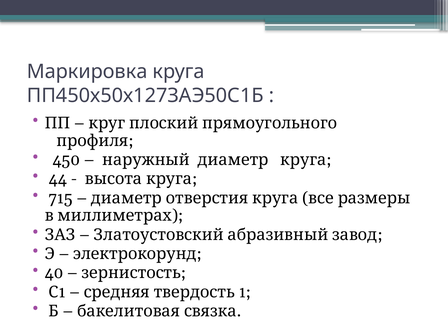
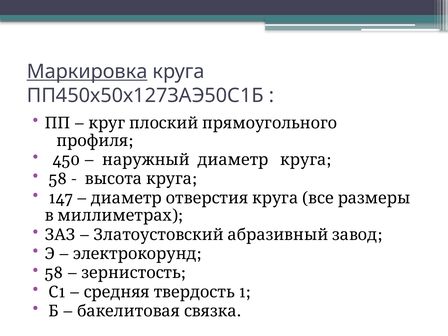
Маркировка underline: none -> present (87, 72)
44: 44 -> 58 (58, 179)
715: 715 -> 147 (61, 198)
40: 40 -> 58 (54, 273)
